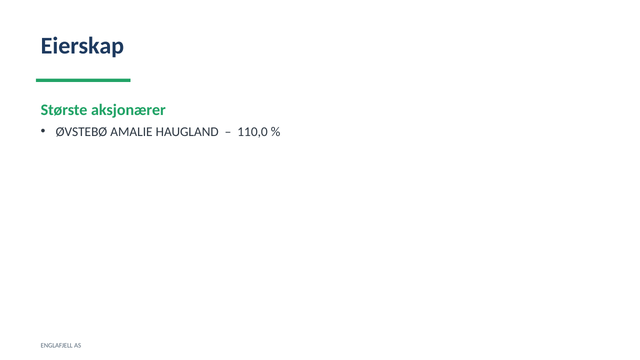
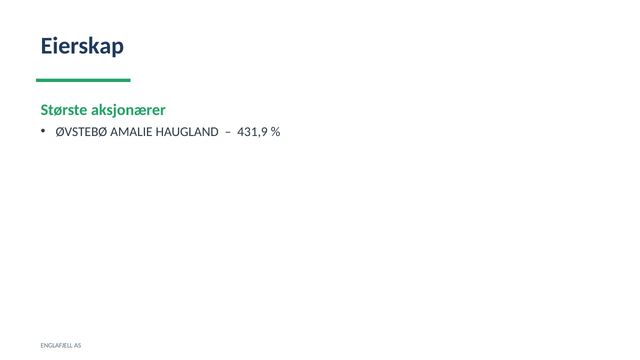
110,0: 110,0 -> 431,9 (253, 132)
